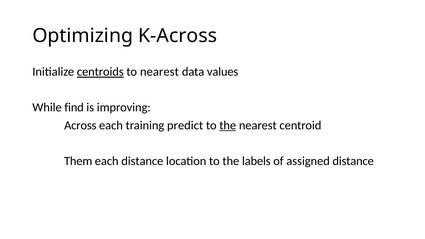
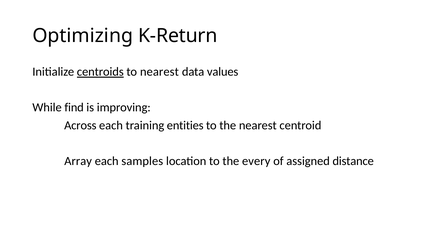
K-Across: K-Across -> K-Return (178, 36)
predict: predict -> entities (185, 125)
the underline: present -> none (228, 125)
Them: Them -> Array (78, 161)
each distance: distance -> samples (142, 161)
labels: labels -> every (256, 161)
